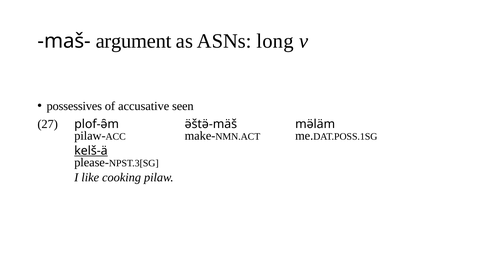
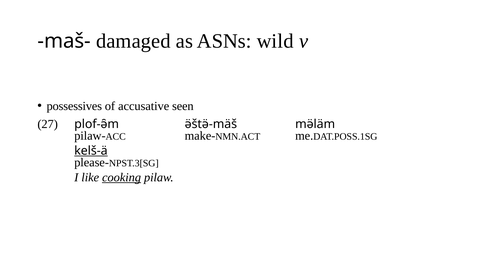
argument: argument -> damaged (133, 41)
long: long -> wild (275, 41)
cooking underline: none -> present (122, 177)
